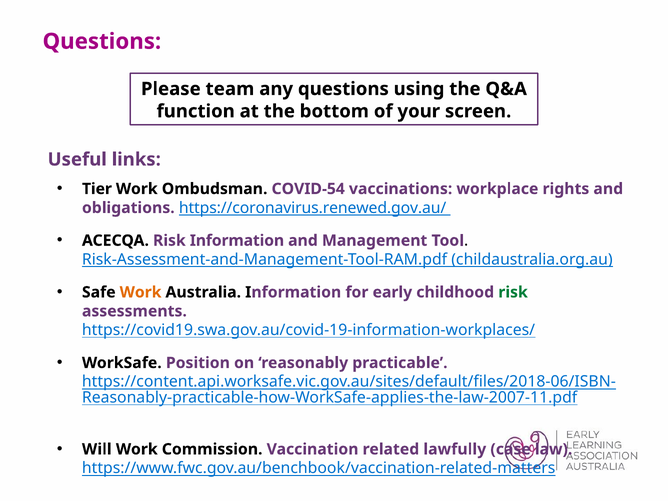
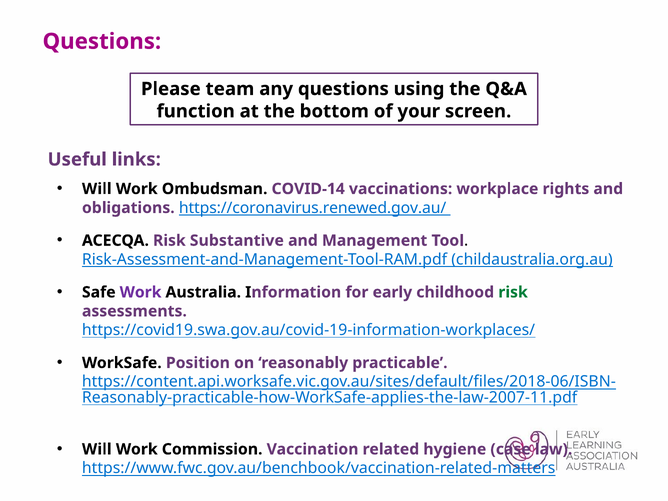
Tier: Tier -> Will (97, 189)
COVID-54: COVID-54 -> COVID-14 (308, 189)
Risk Information: Information -> Substantive (237, 241)
Work colour: orange -> purple (141, 292)
lawfully: lawfully -> hygiene (455, 449)
